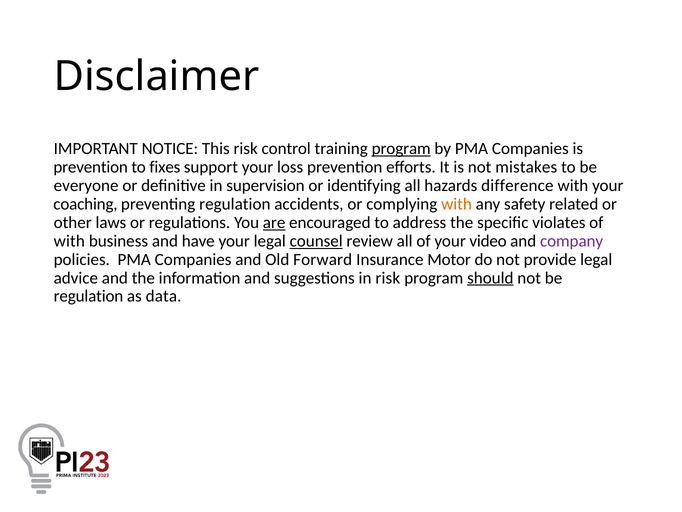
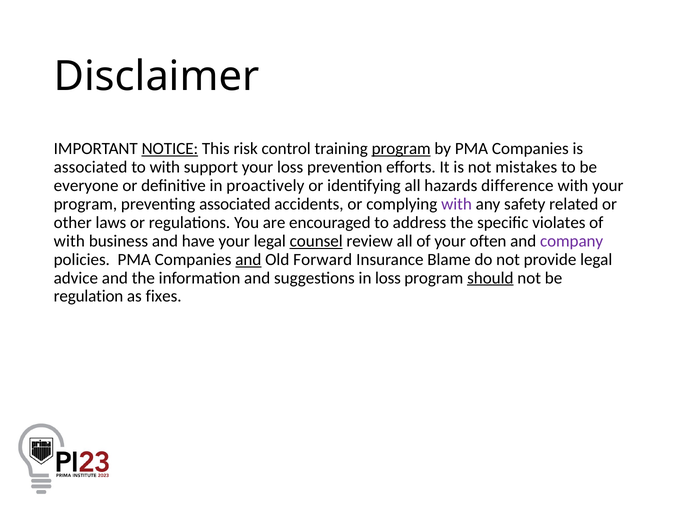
NOTICE underline: none -> present (170, 149)
prevention: prevention -> associated (91, 167)
to fixes: fixes -> with (165, 167)
supervision: supervision -> proactively (265, 186)
coaching: coaching -> program (85, 204)
preventing regulation: regulation -> associated (235, 204)
with colour: orange -> purple (457, 204)
are underline: present -> none (274, 222)
video: video -> often (488, 241)
and underline: none -> present (248, 259)
Motor: Motor -> Blame (449, 259)
in risk: risk -> loss (388, 278)
data: data -> fixes (164, 296)
